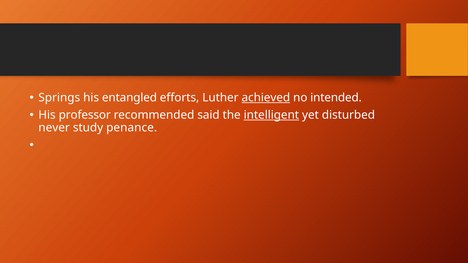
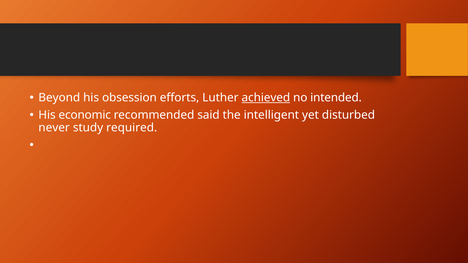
Springs: Springs -> Beyond (59, 98)
entangled: entangled -> obsession (129, 98)
professor: professor -> economic (85, 115)
intelligent underline: present -> none (271, 115)
penance: penance -> required (132, 128)
